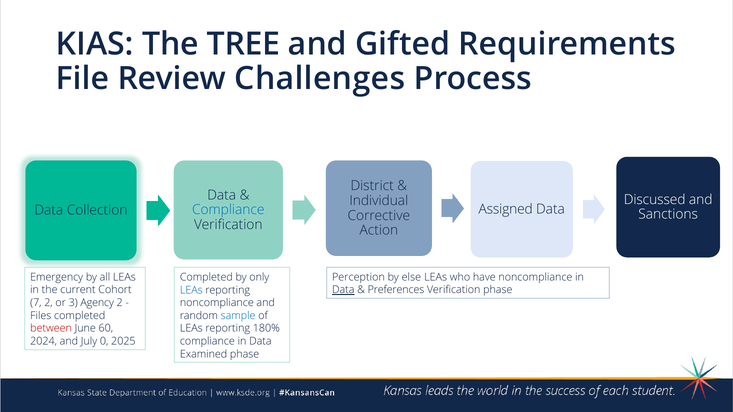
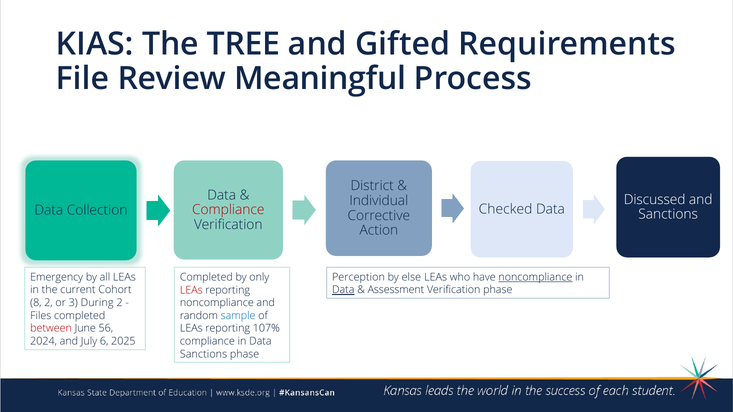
Challenges: Challenges -> Meaningful (320, 79)
Assigned: Assigned -> Checked (506, 209)
Compliance colour: blue -> red (228, 210)
noncompliance underline: none -> present (535, 277)
Preferences: Preferences -> Assessment (396, 290)
LEAs colour: blue -> red (191, 290)
7: 7 -> 8 (36, 303)
Agency: Agency -> During (97, 303)
60: 60 -> 56 (106, 329)
180%: 180% -> 107% (266, 329)
0: 0 -> 6 (104, 342)
Examined: Examined -> Sanctions (204, 354)
